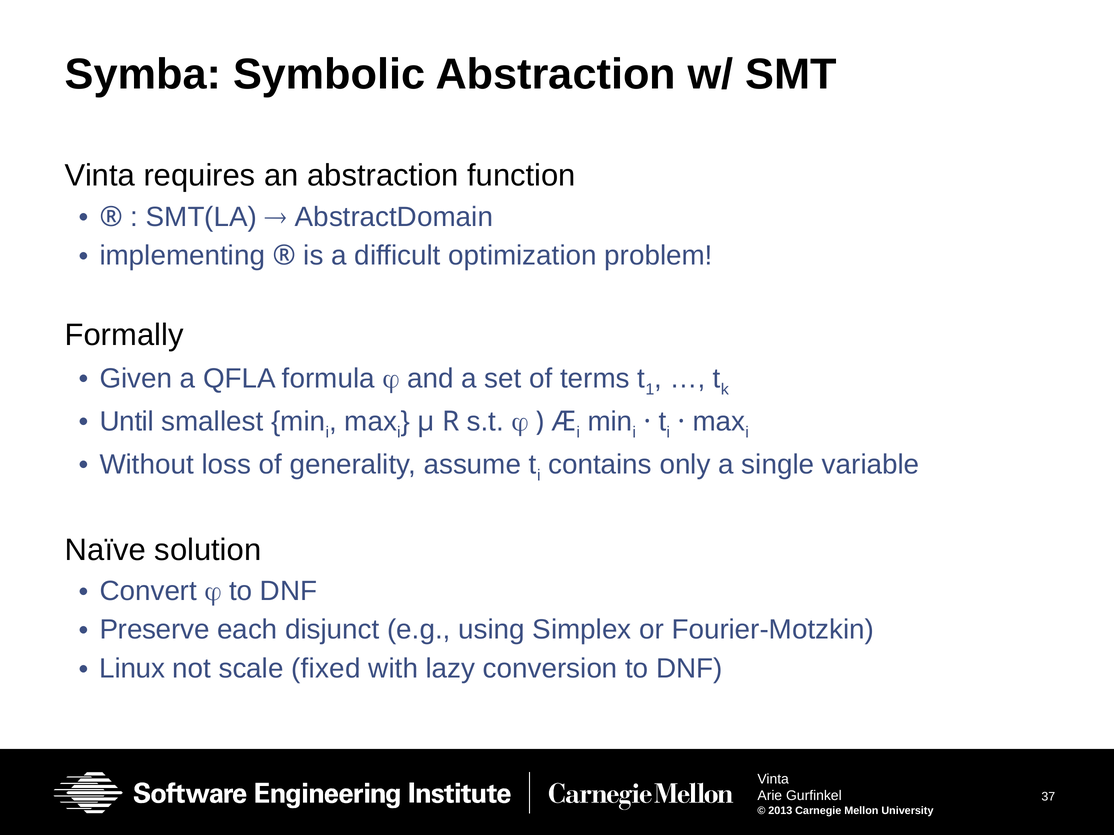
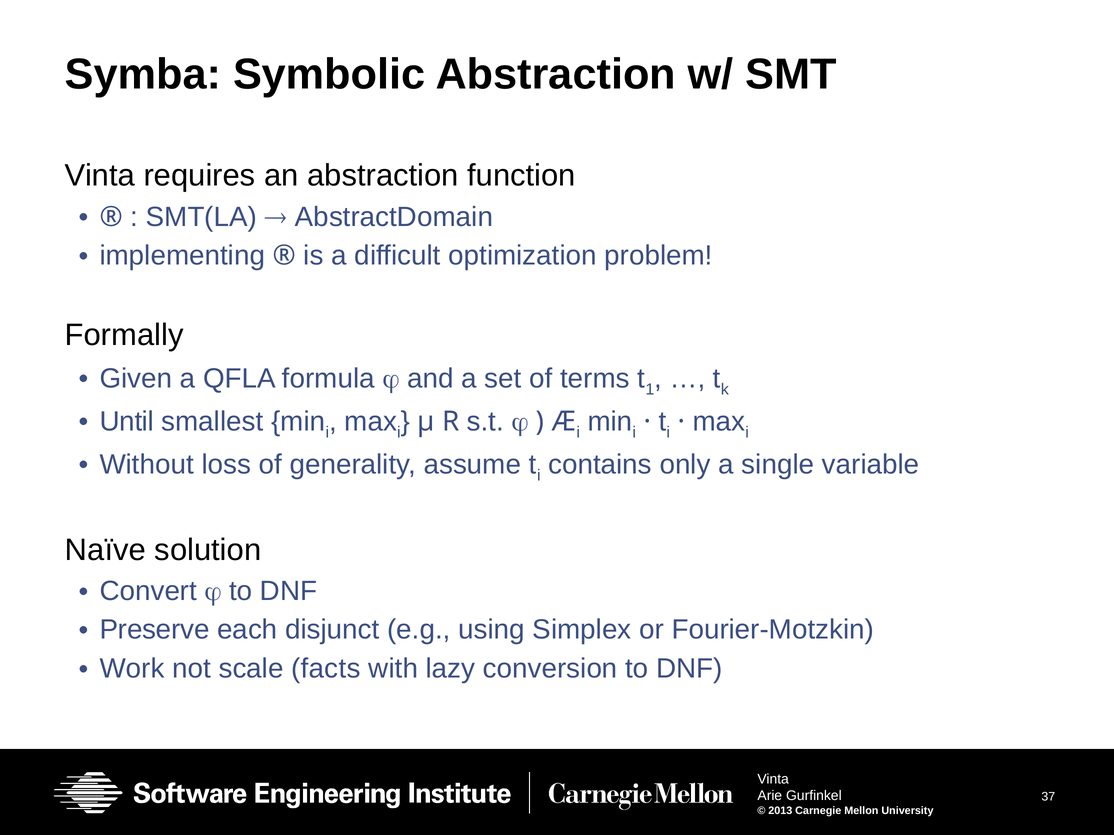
Linux: Linux -> Work (132, 669)
fixed: fixed -> facts (326, 669)
